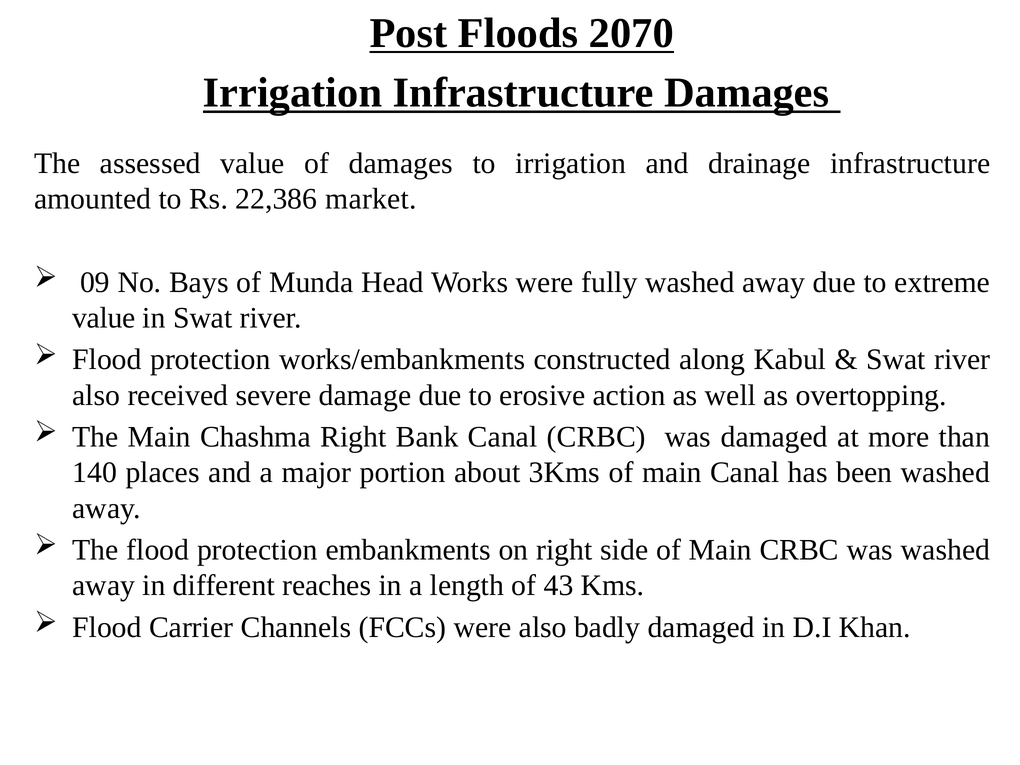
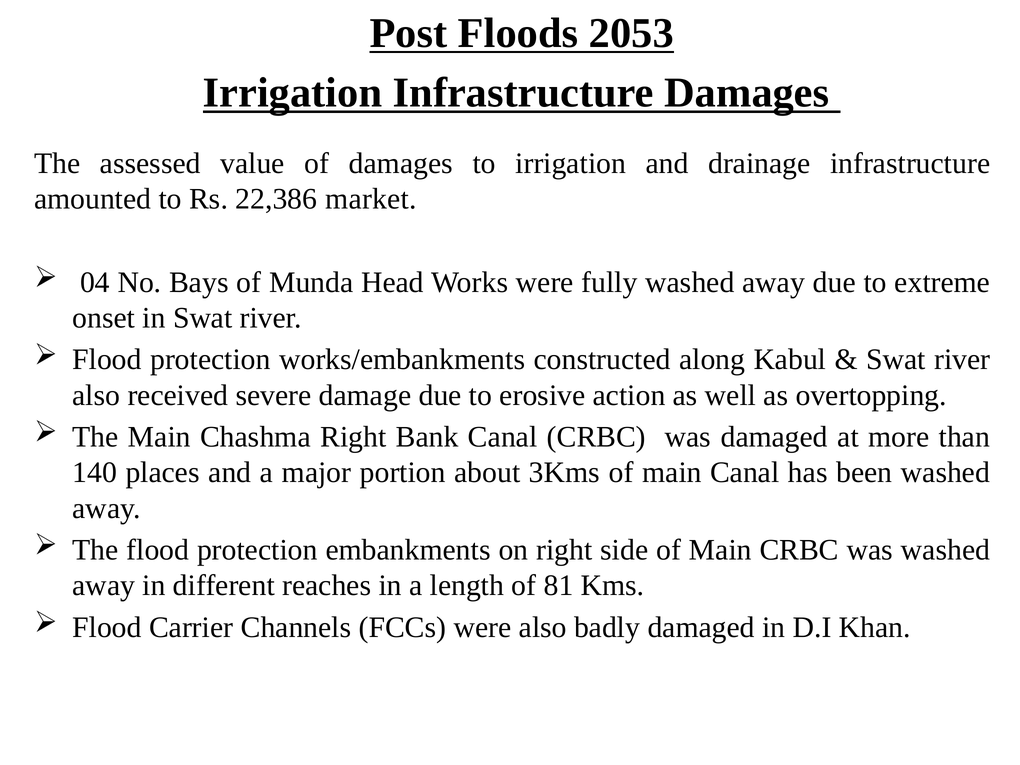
2070: 2070 -> 2053 (631, 33)
09: 09 -> 04 (95, 282)
value: value -> onset (104, 318)
43: 43 -> 81 (559, 586)
